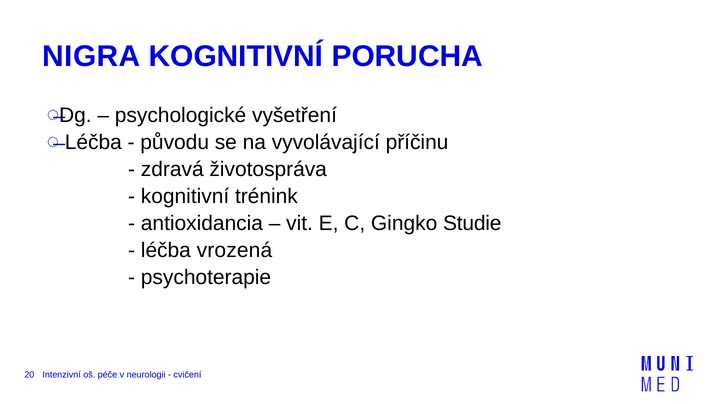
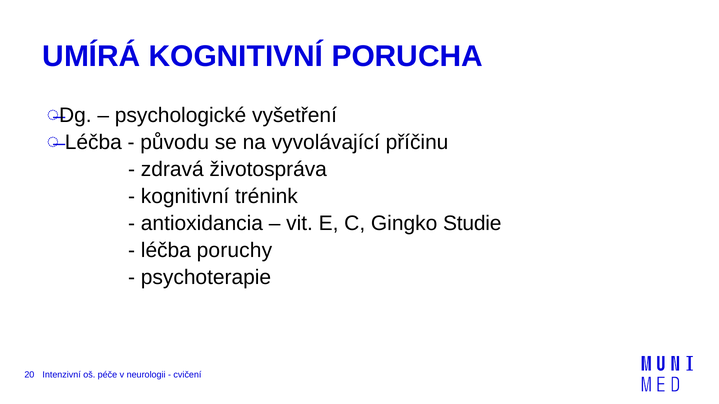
NIGRA: NIGRA -> UMÍRÁ (91, 57)
vrozená: vrozená -> poruchy (234, 250)
